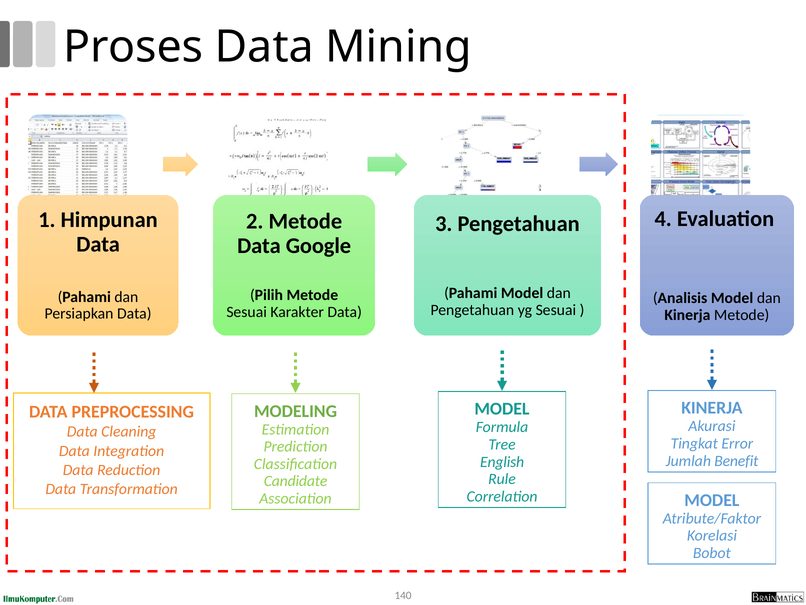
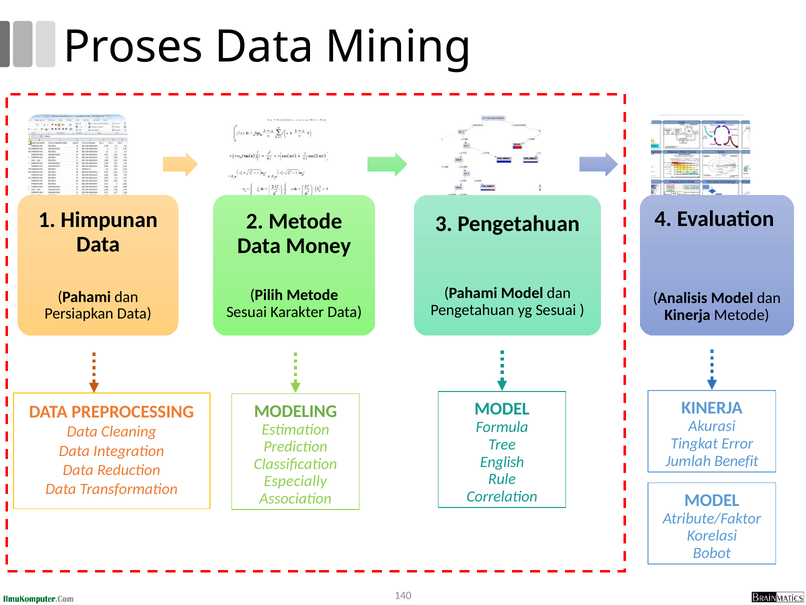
Google: Google -> Money (318, 245)
Candidate: Candidate -> Especially (295, 481)
